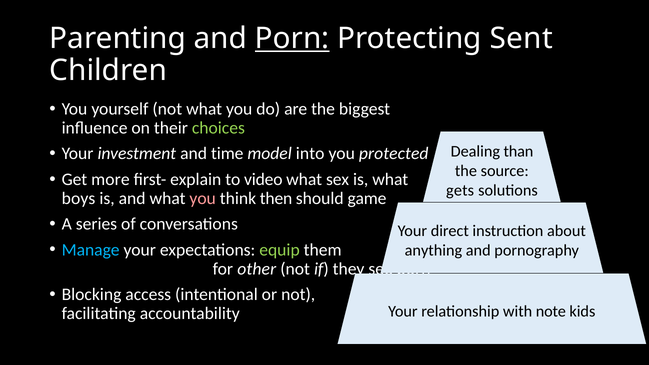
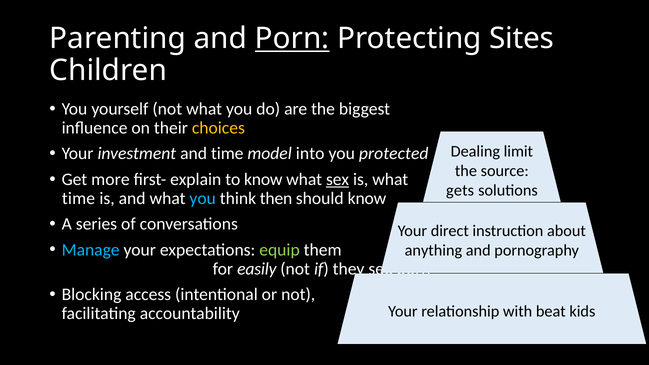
Sent: Sent -> Sites (522, 38)
choices colour: light green -> yellow (218, 128)
than: than -> limit (518, 151)
to video: video -> know (263, 179)
sex underline: none -> present (338, 179)
boys: boys -> time (78, 198)
you colour: pink -> light blue (203, 198)
should game: game -> know (367, 198)
other: other -> easily (257, 269)
note: note -> beat (551, 311)
